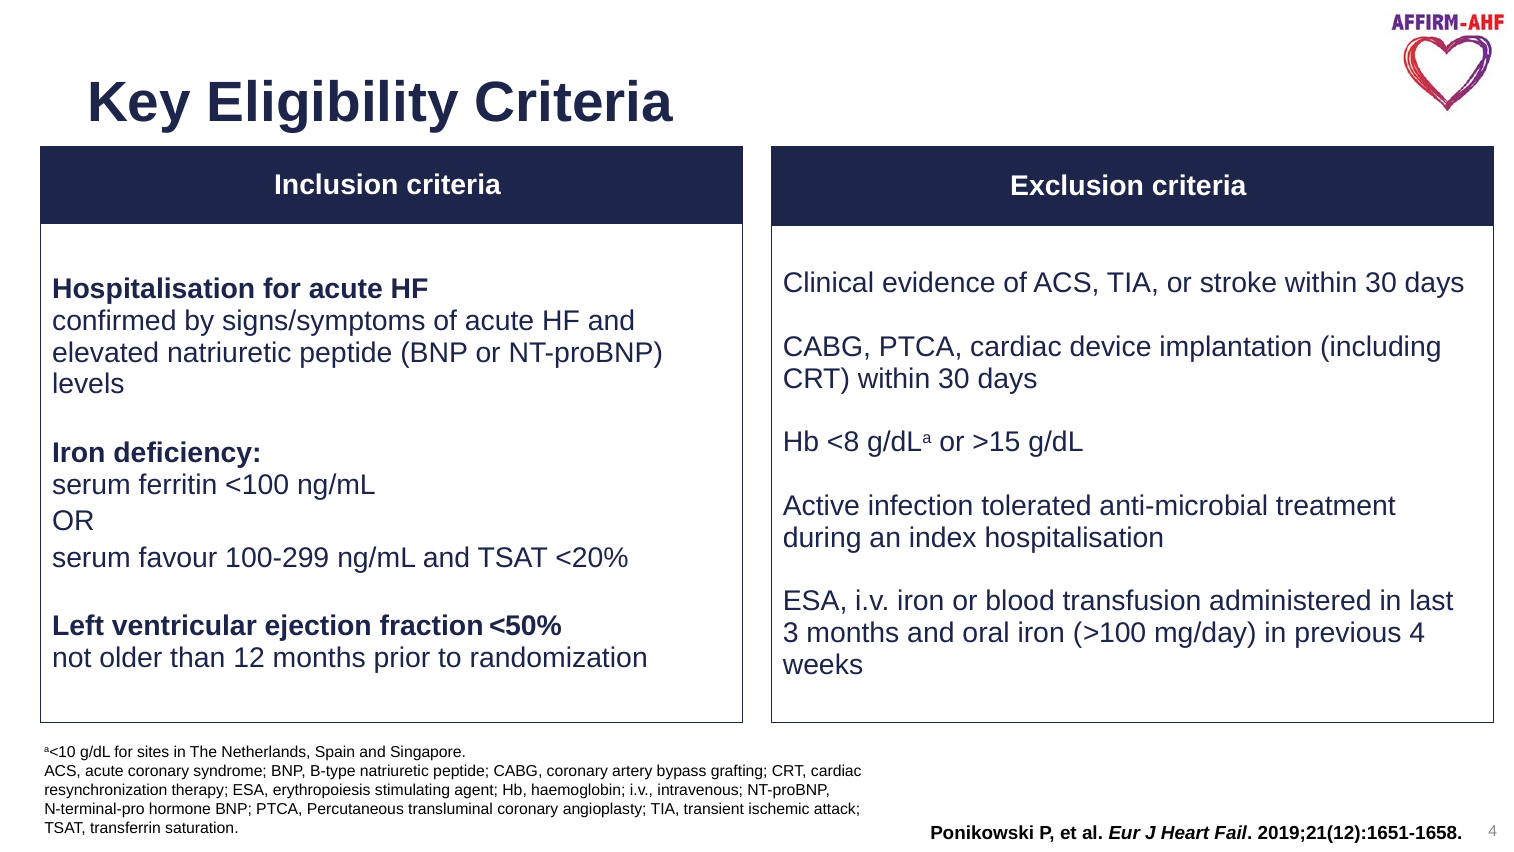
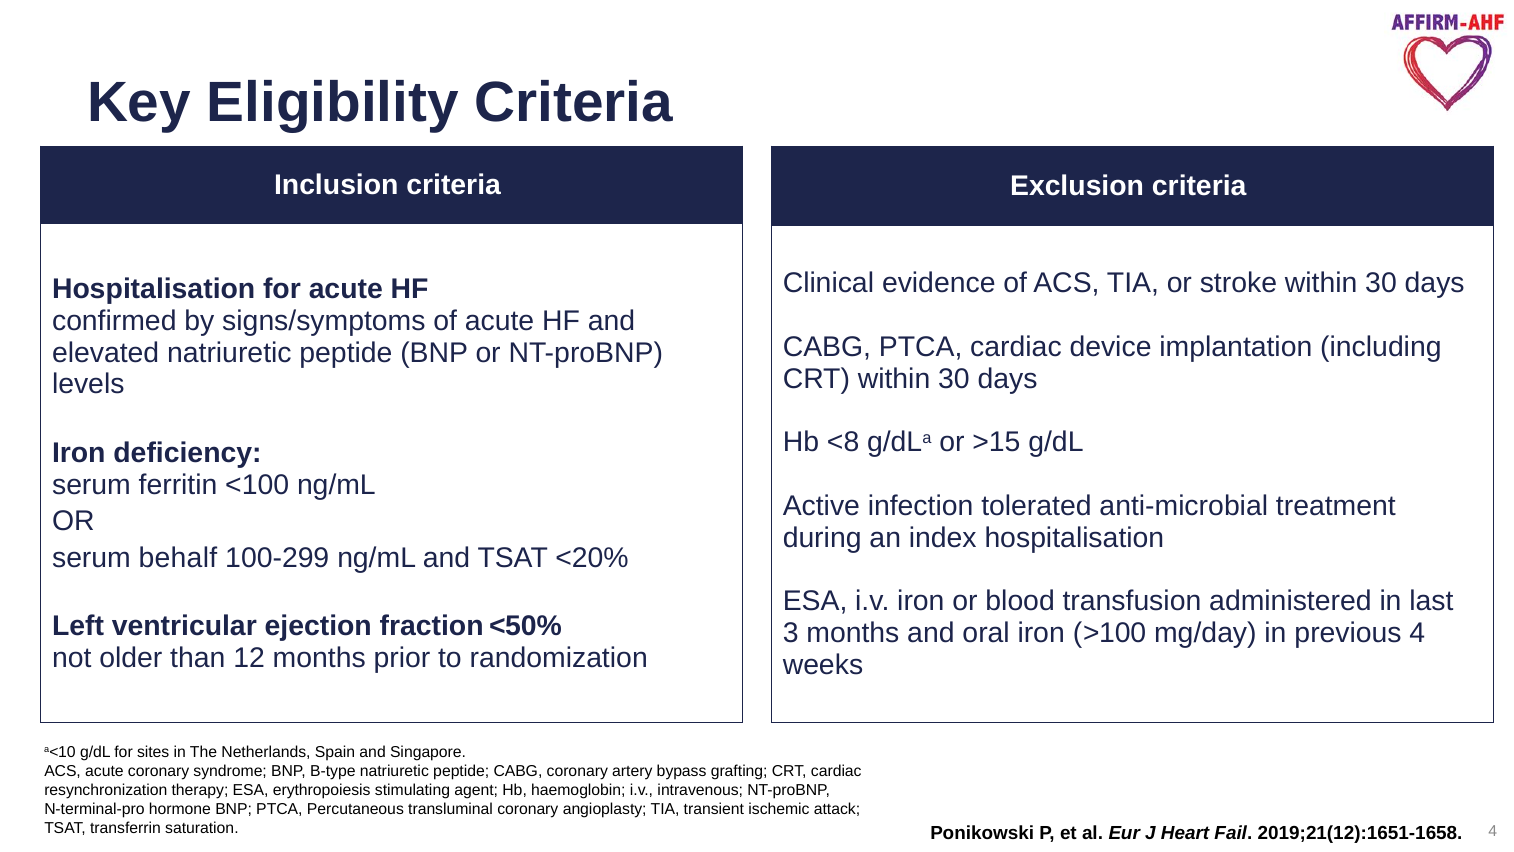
favour: favour -> behalf (178, 557)
